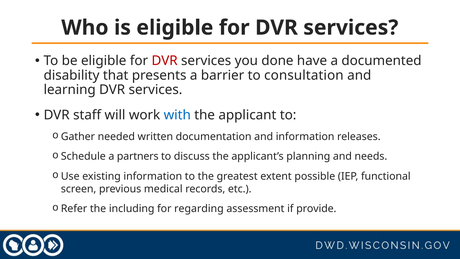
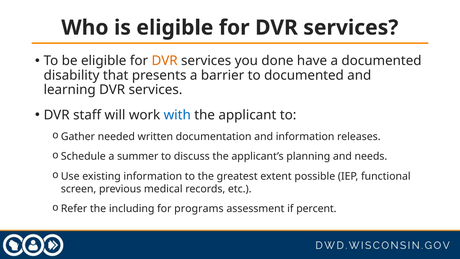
DVR colour: red -> orange (165, 61)
to consultation: consultation -> documented (304, 75)
partners: partners -> summer (138, 156)
regarding: regarding -> programs (199, 209)
provide: provide -> percent (316, 209)
